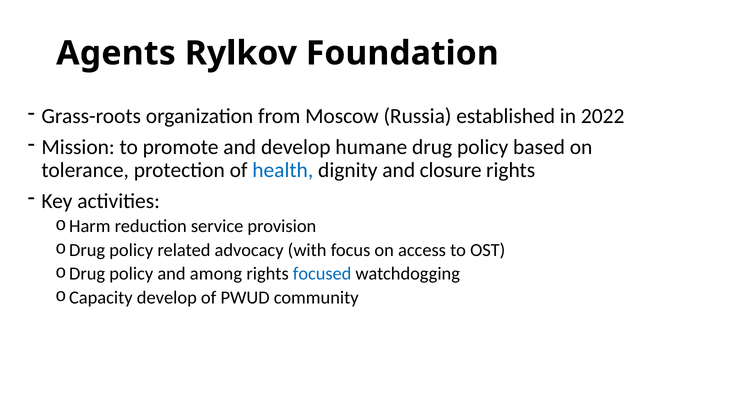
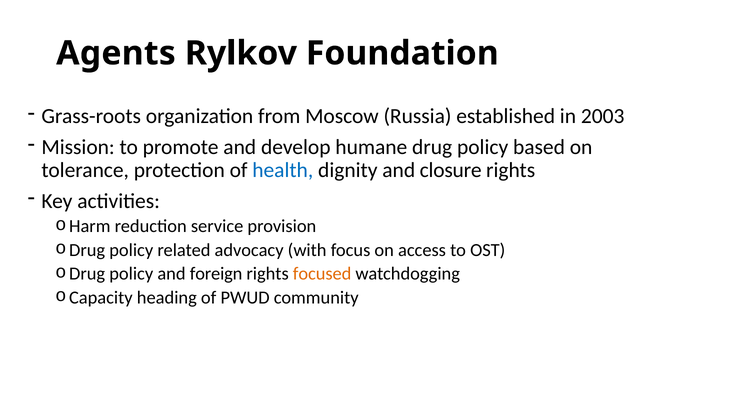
2022: 2022 -> 2003 (603, 116)
among: among -> foreign (216, 274)
focused colour: blue -> orange (322, 274)
Capacity develop: develop -> heading (167, 298)
